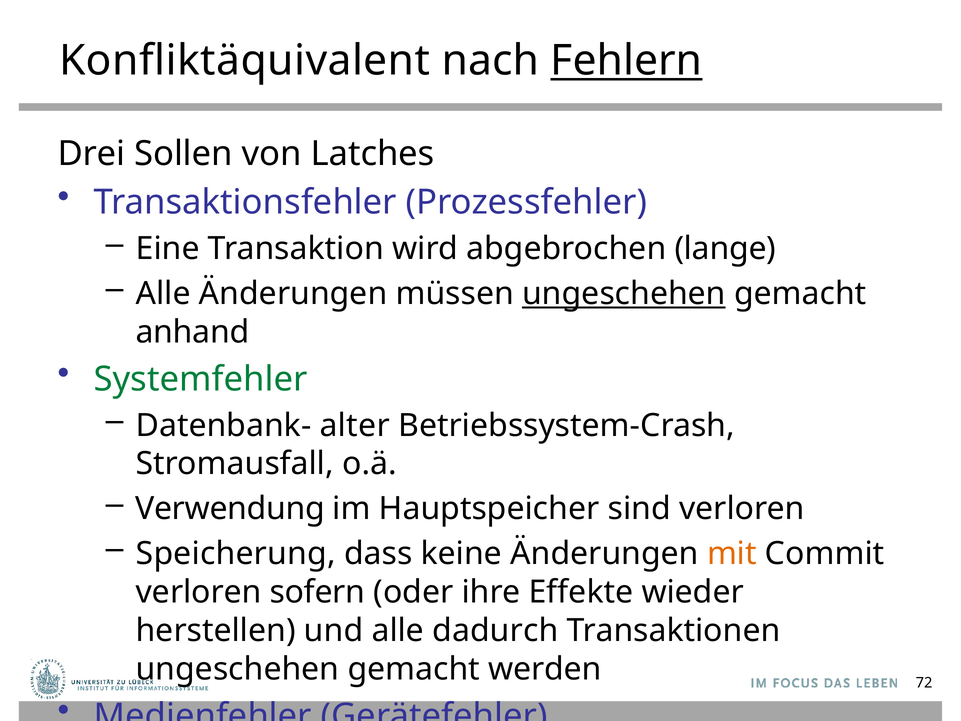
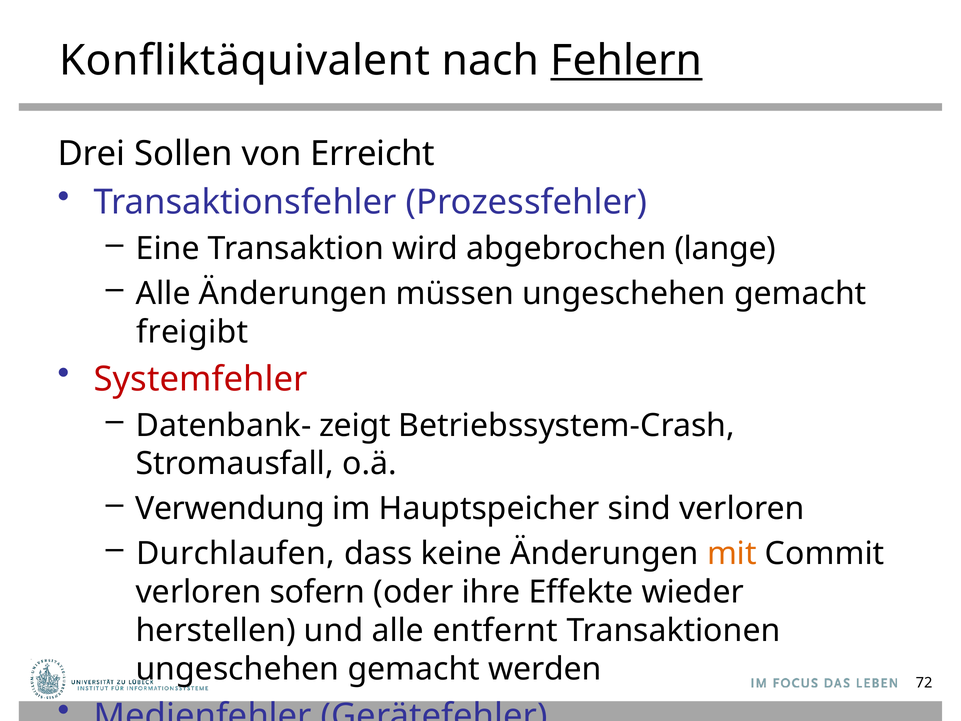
Latches: Latches -> Erreicht (373, 154)
ungeschehen underline: present -> none (624, 293)
anhand: anhand -> freigibt (192, 332)
Systemfehler colour: green -> red (201, 379)
alter: alter -> zeigt (355, 425)
Speicherung: Speicherung -> Durchlaufen (236, 553)
dadurch: dadurch -> entfernt (495, 630)
